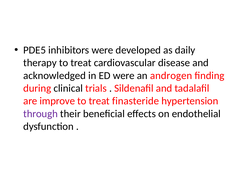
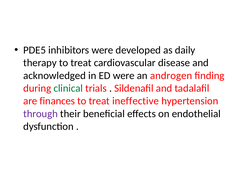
clinical colour: black -> green (68, 88)
improve: improve -> finances (57, 101)
finasteride: finasteride -> ineffective (136, 101)
